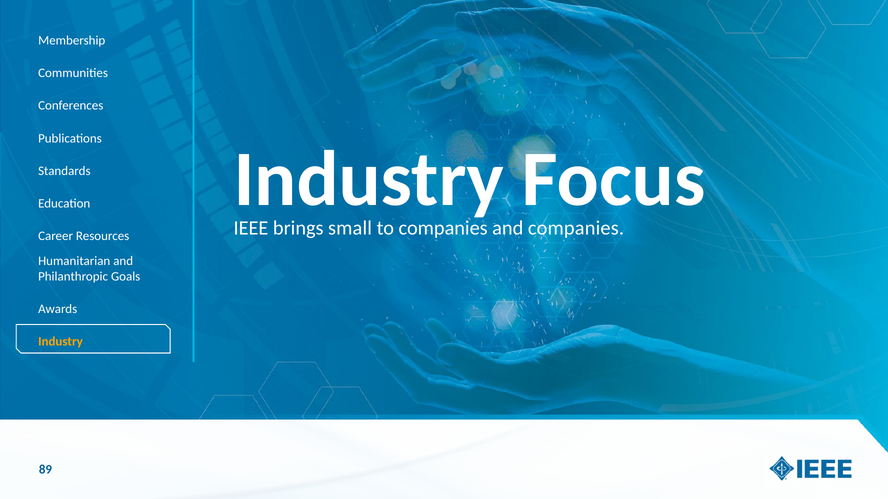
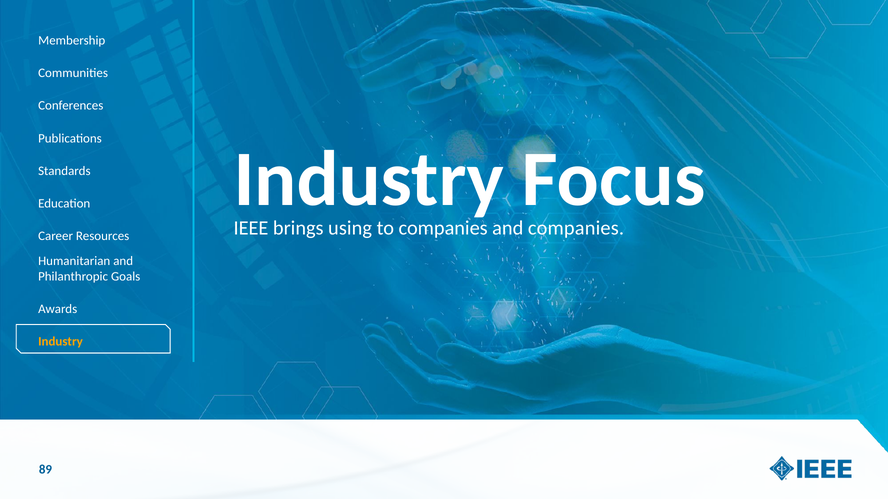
small: small -> using (350, 228)
